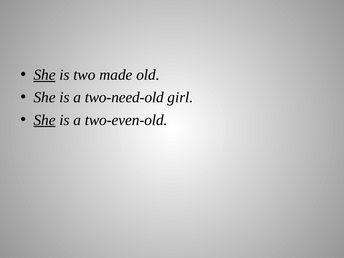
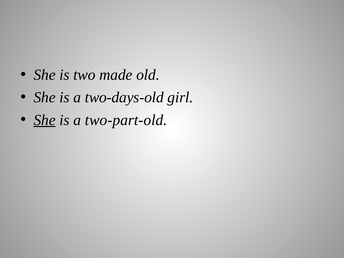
She underline: present -> none (45, 75)
two-need-old: two-need-old -> two-days-old (124, 97)
two-even-old: two-even-old -> two-part-old (126, 120)
